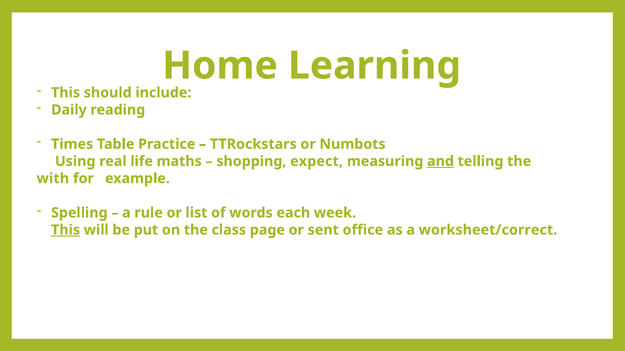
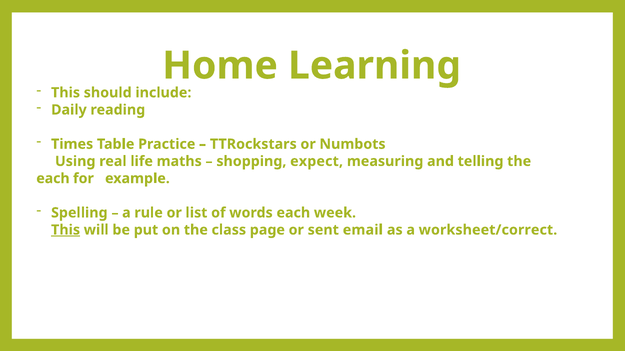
and underline: present -> none (440, 162)
with: with -> each (53, 179)
office: office -> email (363, 230)
